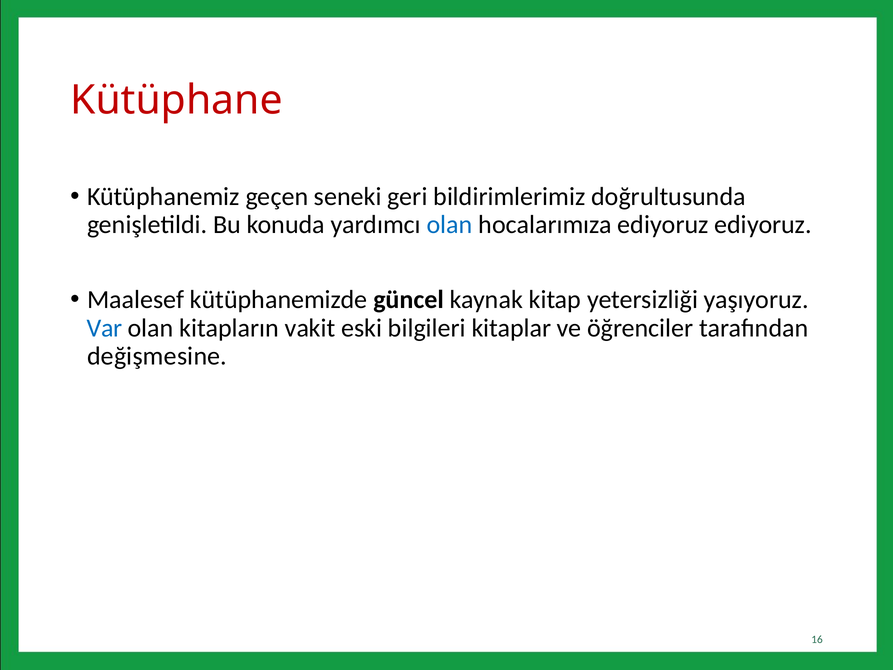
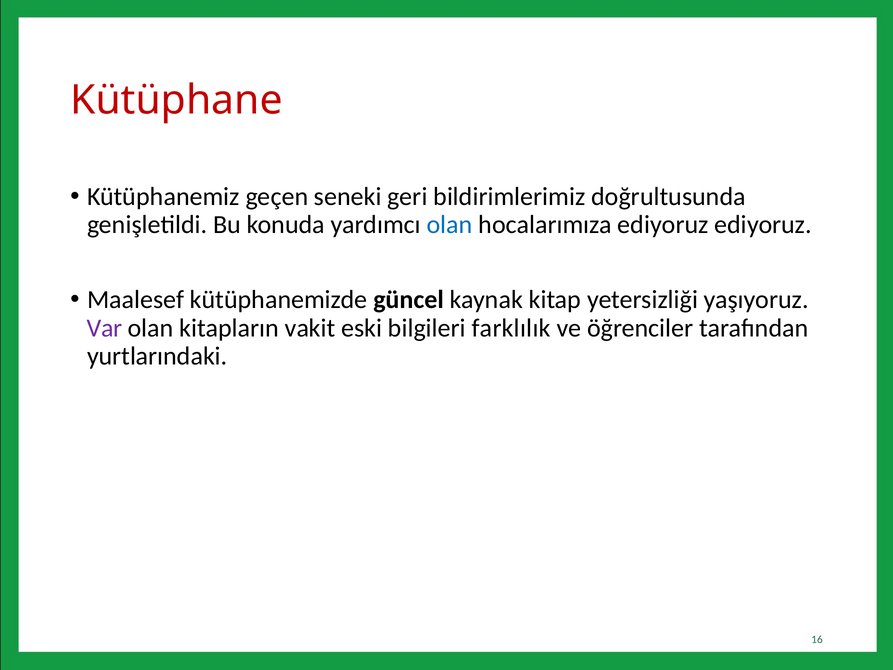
Var colour: blue -> purple (105, 328)
kitaplar: kitaplar -> farklılık (511, 328)
değişmesine: değişmesine -> yurtlarındaki (157, 356)
